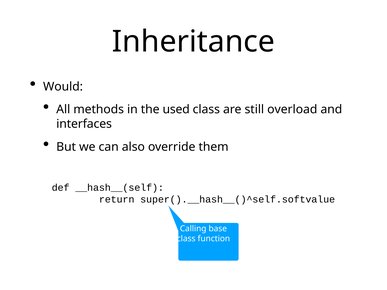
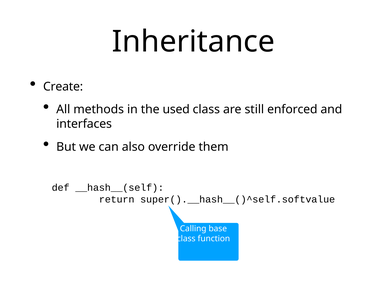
Would: Would -> Create (63, 87)
overload: overload -> enforced (292, 110)
